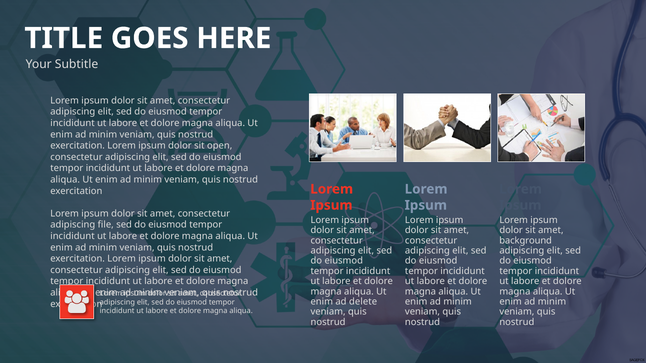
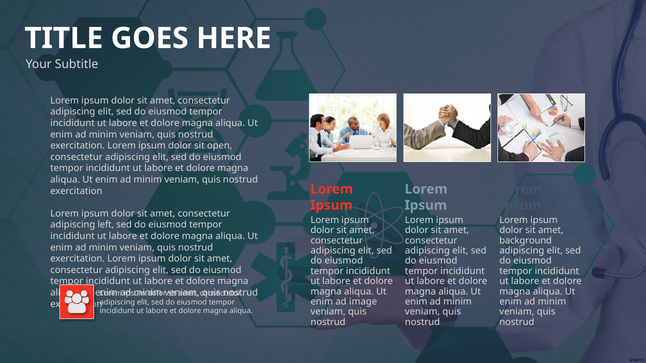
file: file -> left (106, 225)
delete: delete -> image (363, 302)
